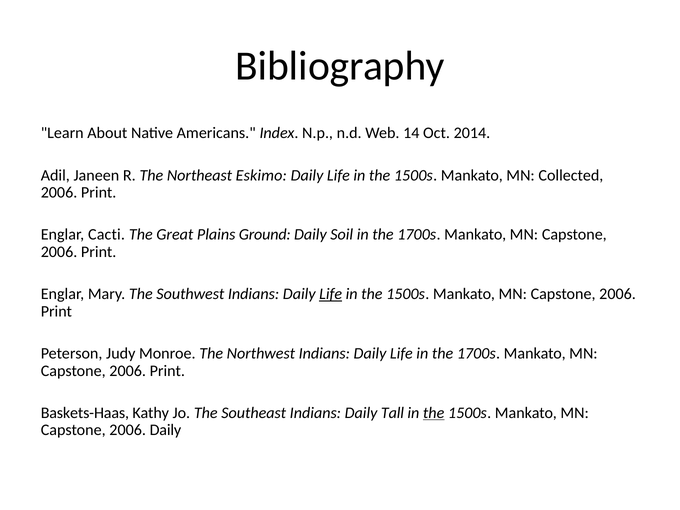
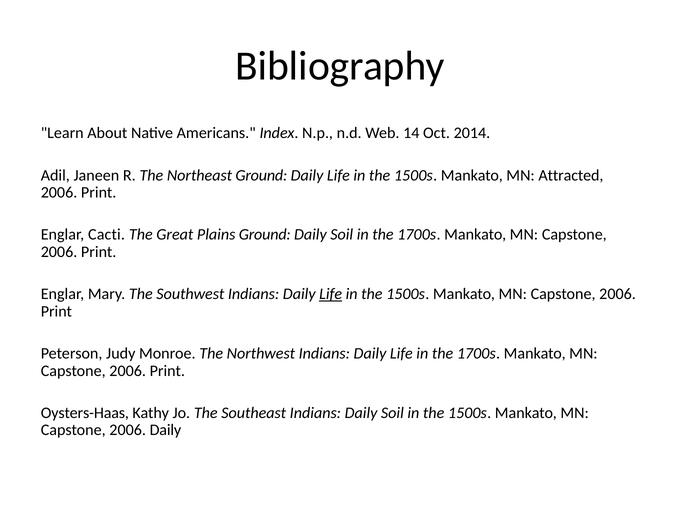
Northeast Eskimo: Eskimo -> Ground (261, 175)
Collected: Collected -> Attracted (571, 175)
Baskets-Haas: Baskets-Haas -> Oysters-Haas (85, 413)
Indians Daily Tall: Tall -> Soil (392, 413)
the underline: present -> none (434, 413)
